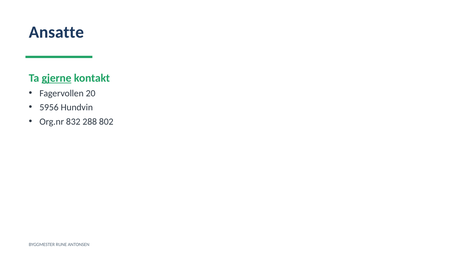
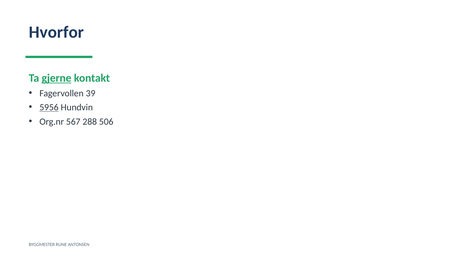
Ansatte: Ansatte -> Hvorfor (56, 32)
20: 20 -> 39 (91, 93)
5956 underline: none -> present (49, 107)
832: 832 -> 567 (73, 121)
802: 802 -> 506 (106, 121)
